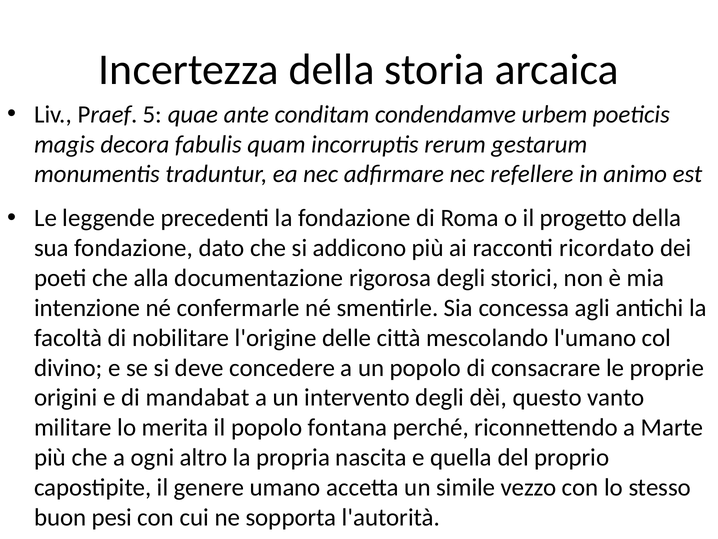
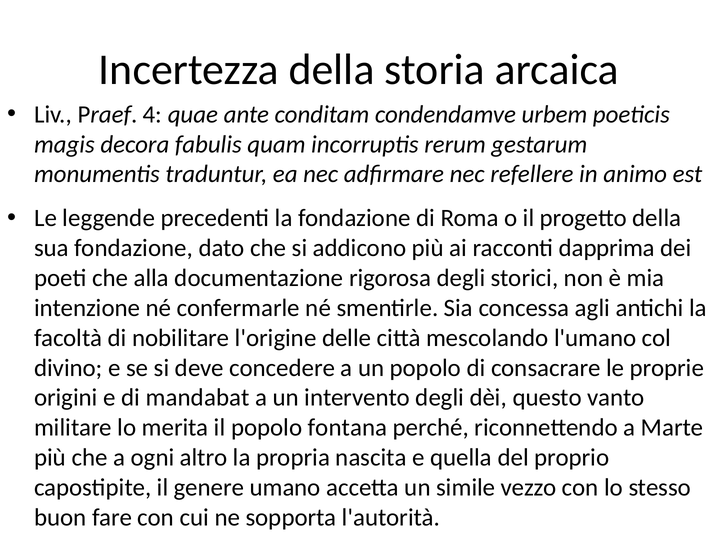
5: 5 -> 4 (153, 114)
ricordato: ricordato -> dapprima (607, 248)
pesi: pesi -> fare (112, 517)
